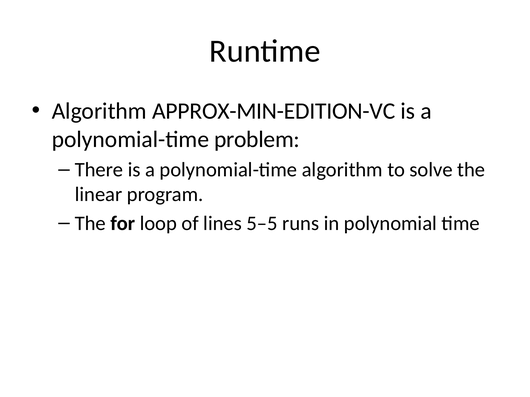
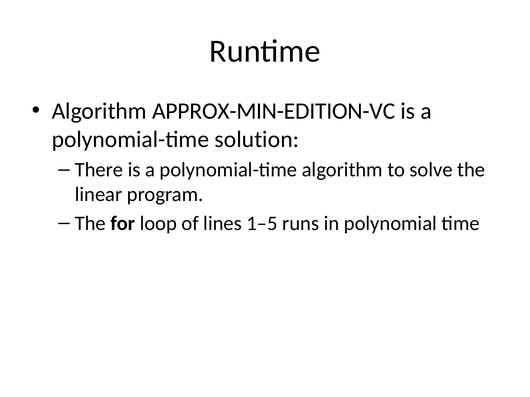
problem: problem -> solution (257, 139)
5–5: 5–5 -> 1–5 (262, 224)
